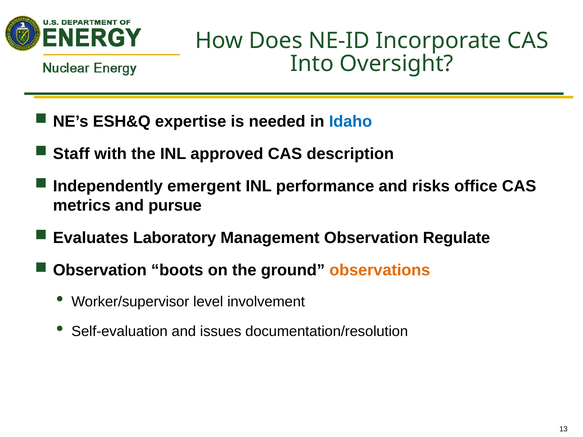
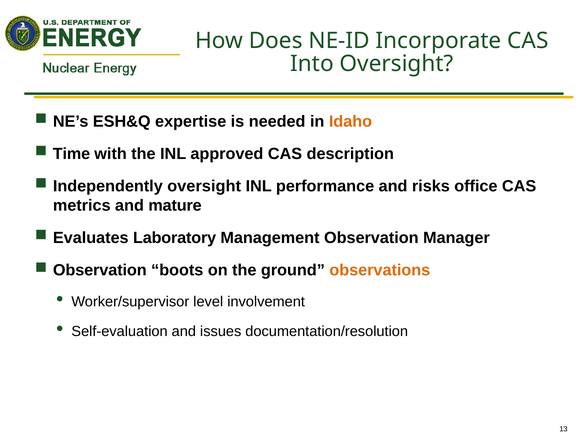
Idaho colour: blue -> orange (351, 121)
Staff: Staff -> Time (71, 154)
Independently emergent: emergent -> oversight (204, 186)
pursue: pursue -> mature (175, 206)
Regulate: Regulate -> Manager (456, 238)
